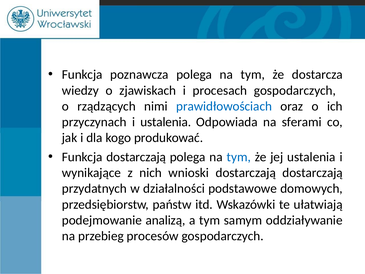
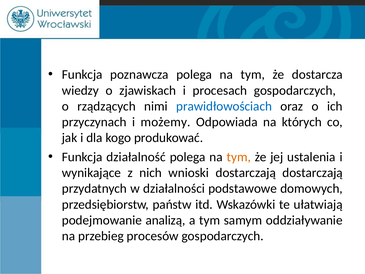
i ustalenia: ustalenia -> możemy (166, 122)
sferami: sferami -> których (302, 122)
Funkcja dostarczają: dostarczają -> działalność (136, 157)
tym colour: blue -> orange (239, 157)
